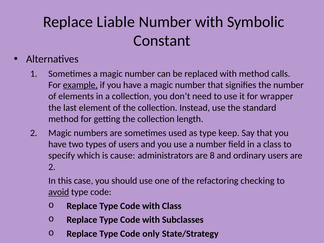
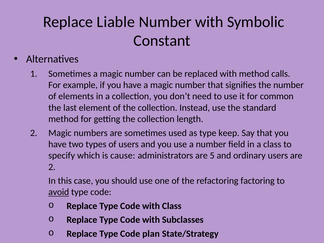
example underline: present -> none (80, 85)
wrapper: wrapper -> common (277, 96)
8: 8 -> 5 (212, 156)
checking: checking -> factoring (258, 181)
only: only -> plan (151, 234)
